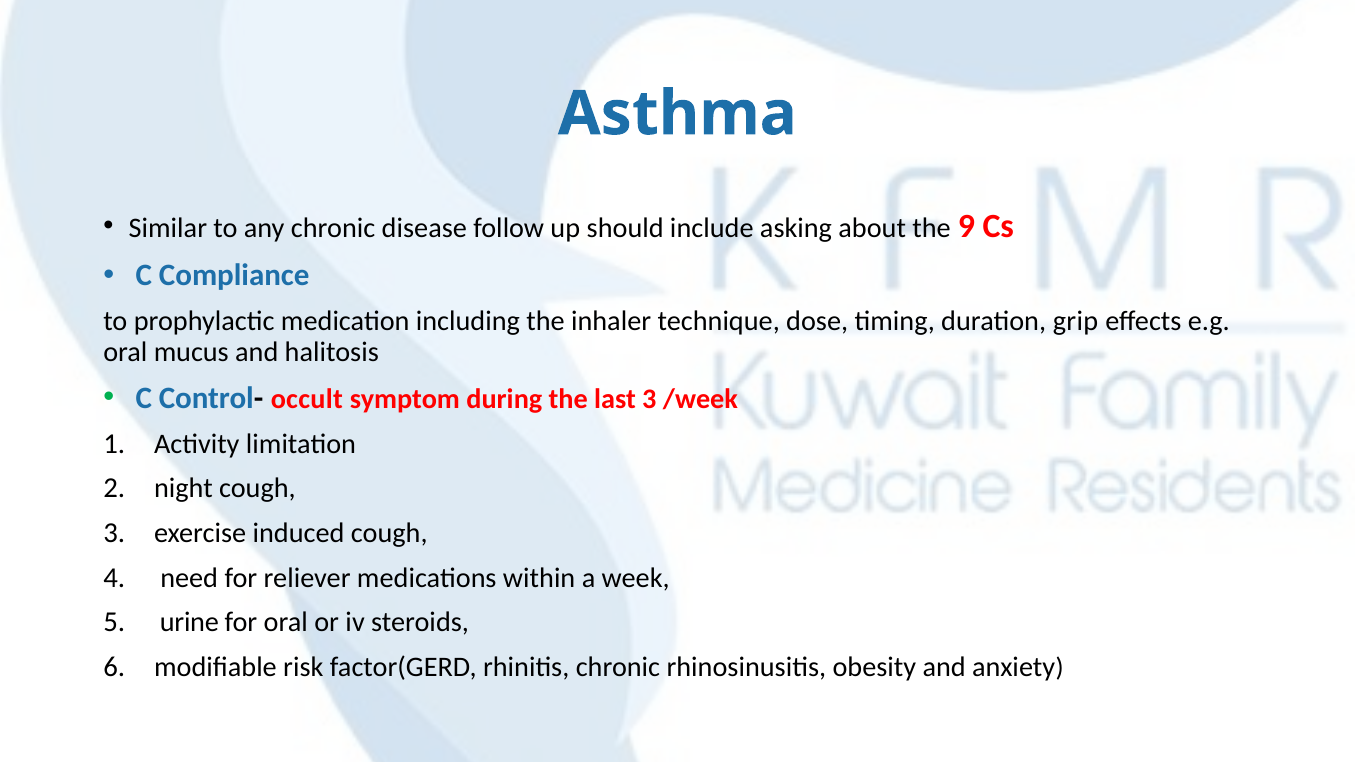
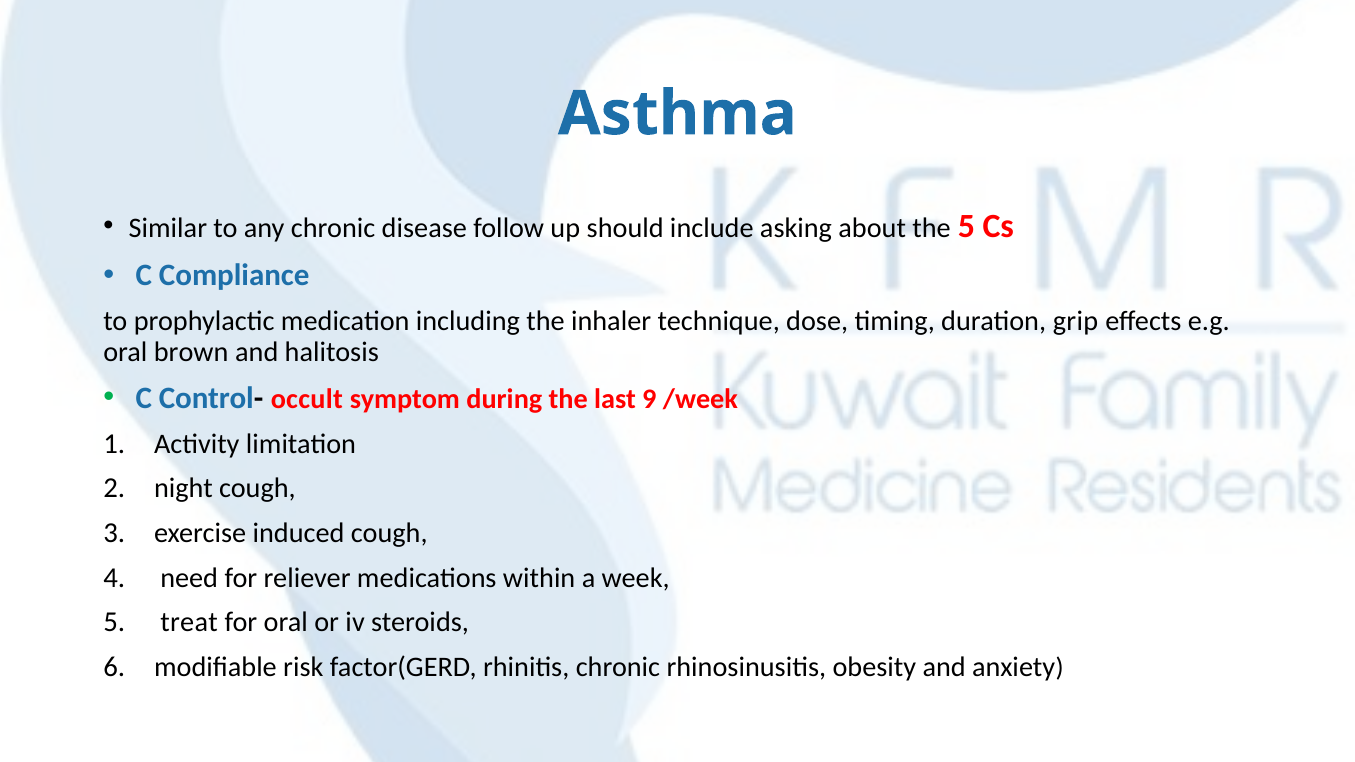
the 9: 9 -> 5 (966, 226)
mucus: mucus -> brown (191, 352)
last 3: 3 -> 9 (649, 399)
urine: urine -> treat (189, 623)
